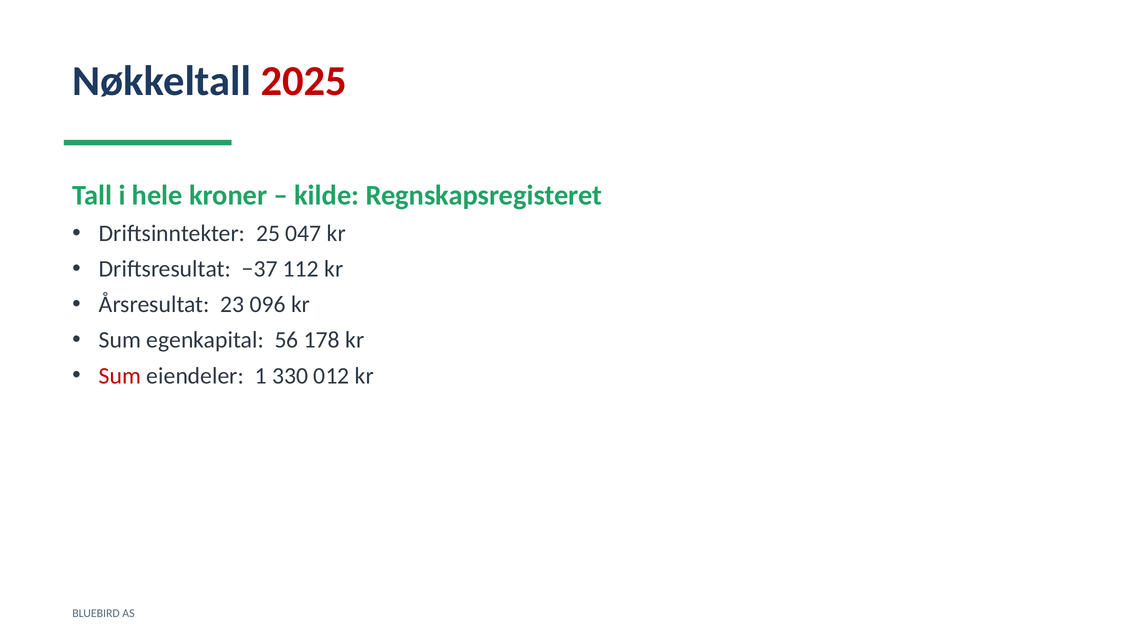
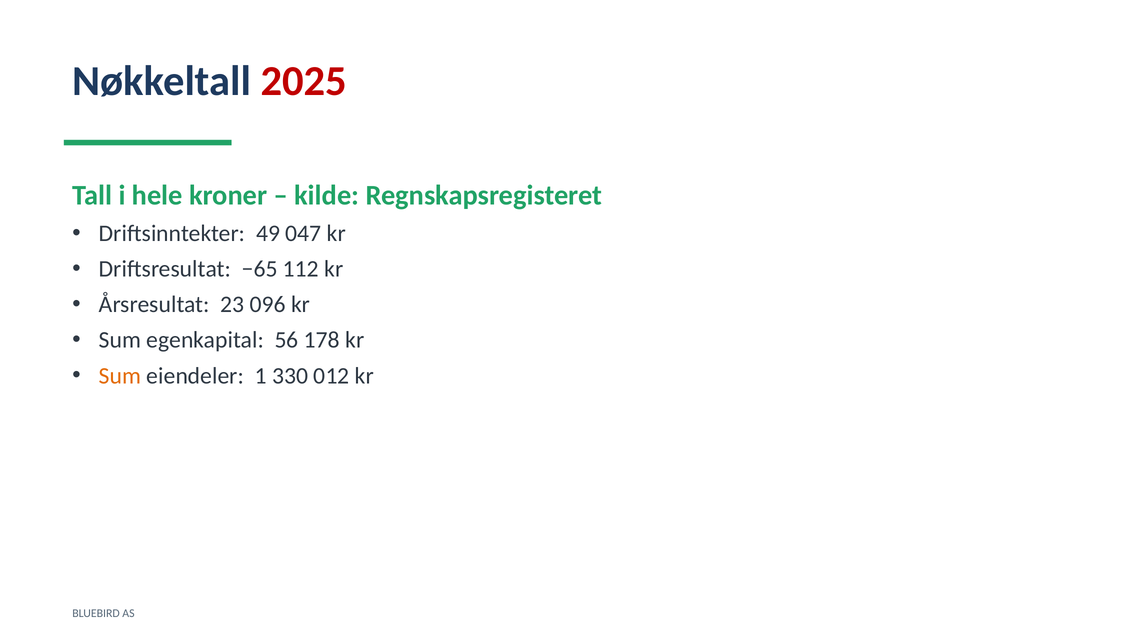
25: 25 -> 49 (268, 234)
−37: −37 -> −65 (260, 269)
Sum colour: red -> orange (120, 376)
